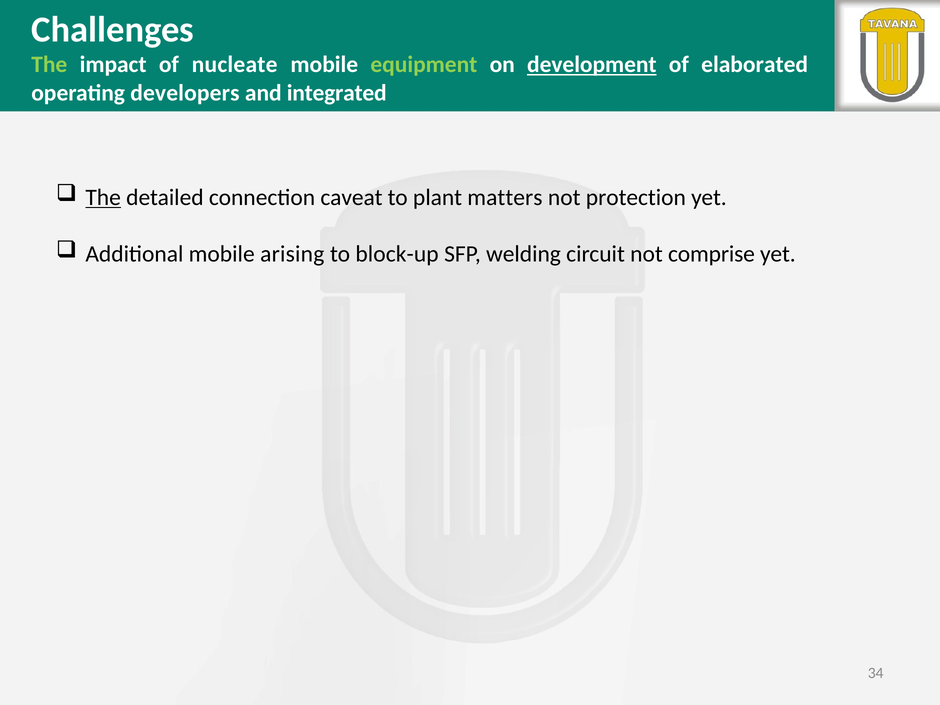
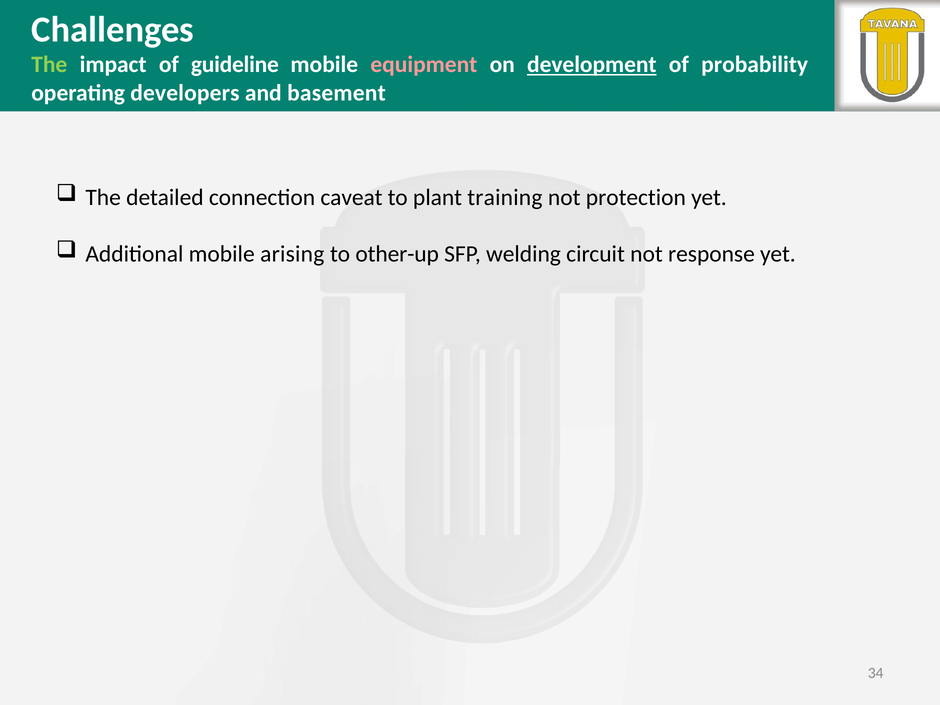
nucleate: nucleate -> guideline (235, 65)
equipment colour: light green -> pink (424, 65)
elaborated: elaborated -> probability (755, 65)
integrated: integrated -> basement (336, 93)
The underline: present -> none (103, 197)
matters: matters -> training (505, 197)
block-up: block-up -> other-up (397, 254)
comprise: comprise -> response (711, 254)
